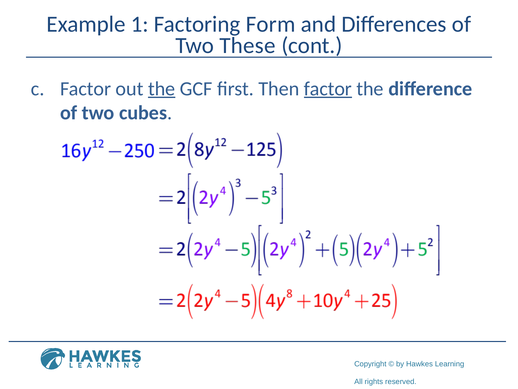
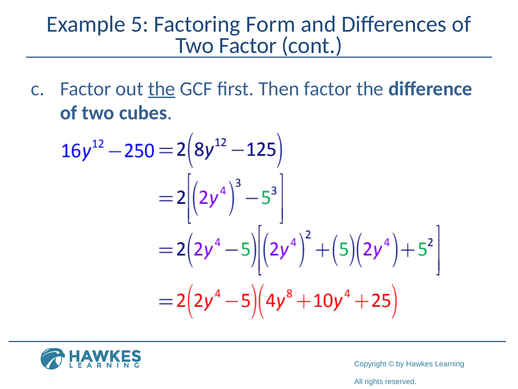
1: 1 -> 5 (140, 24)
Two These: These -> Factor (248, 46)
factor underline: present -> none (328, 89)
